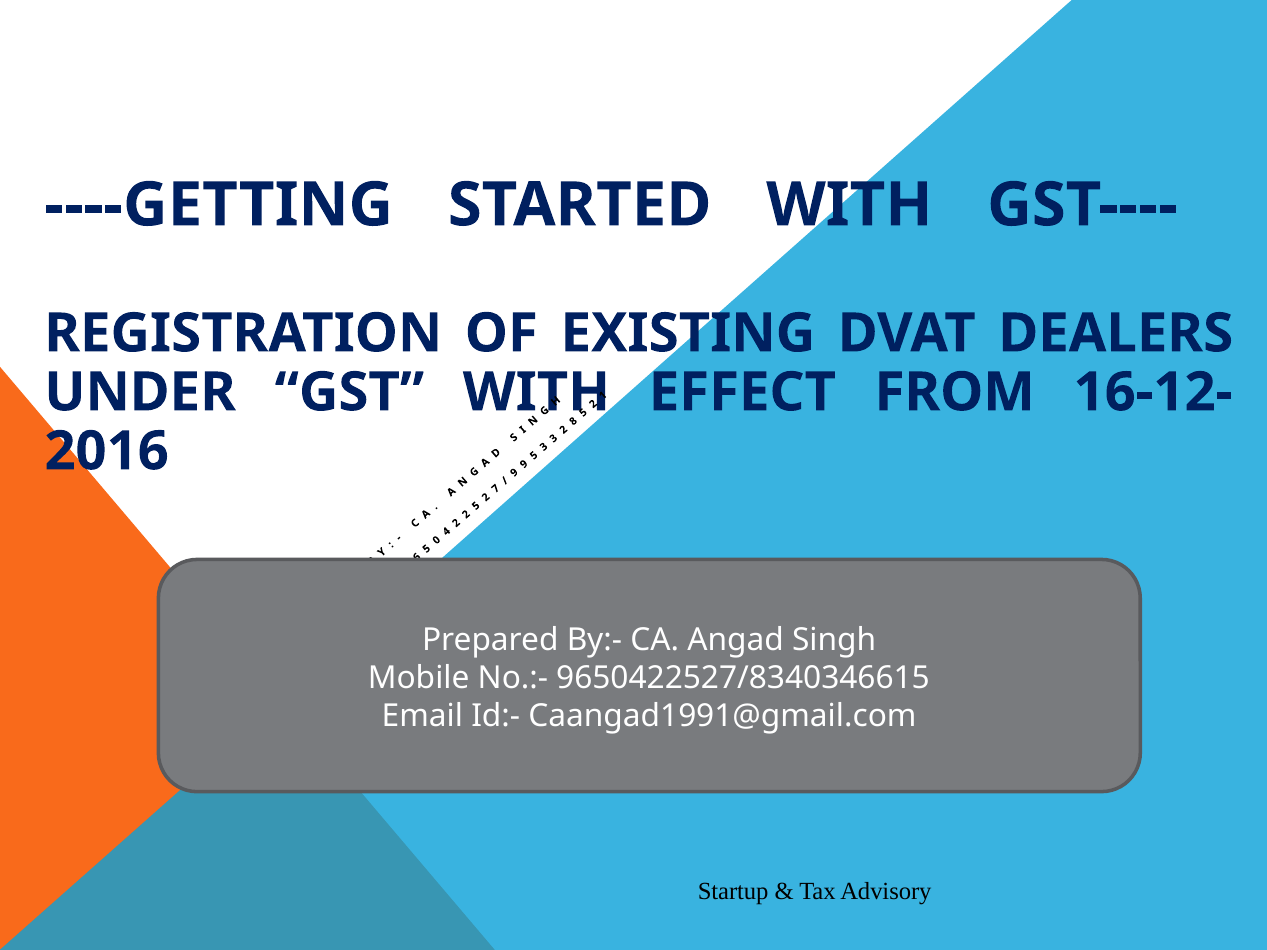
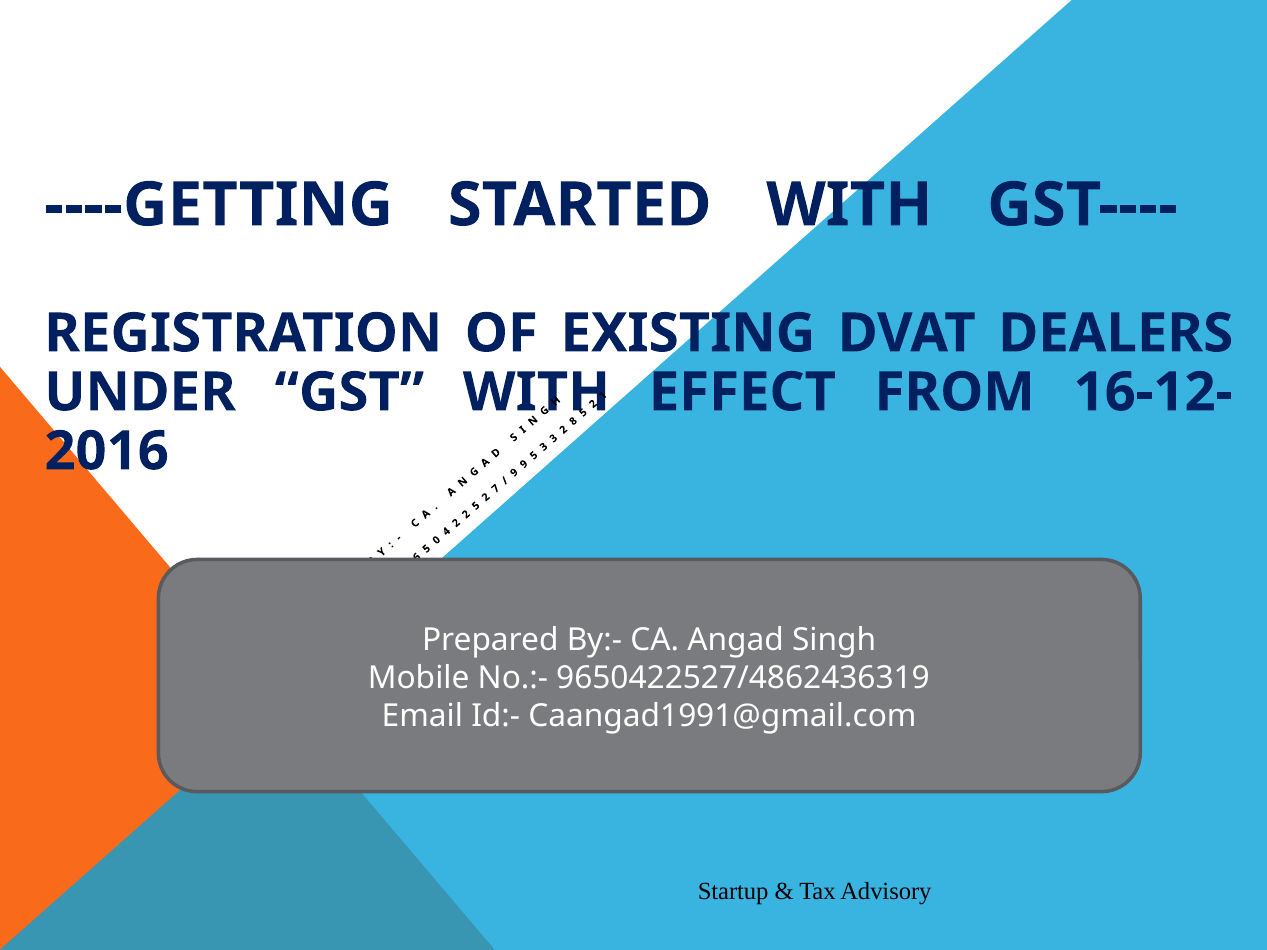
9650422527/8340346615: 9650422527/8340346615 -> 9650422527/4862436319 (743, 678)
